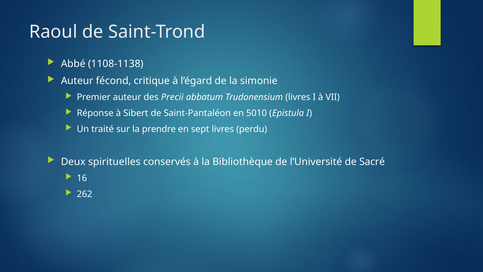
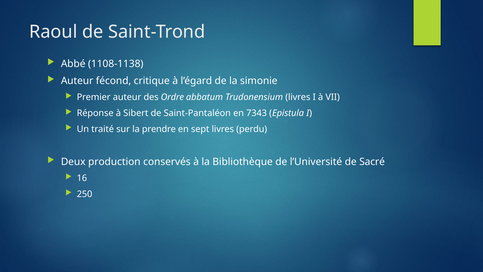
Precii: Precii -> Ordre (172, 97)
5010: 5010 -> 7343 (257, 113)
spirituelles: spirituelles -> production (114, 162)
262: 262 -> 250 (85, 194)
